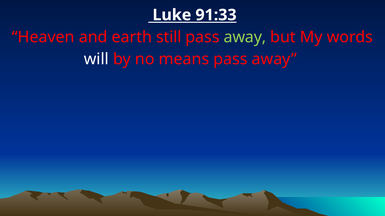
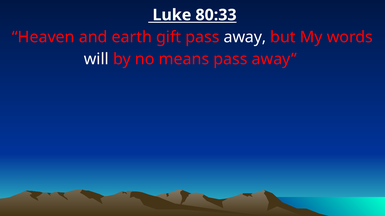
91:33: 91:33 -> 80:33 (216, 15)
still: still -> gift (169, 37)
away colour: light green -> white (245, 37)
